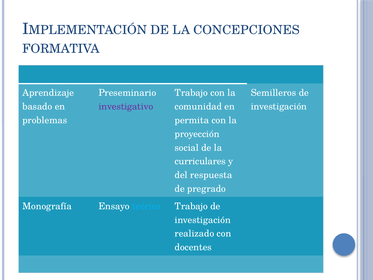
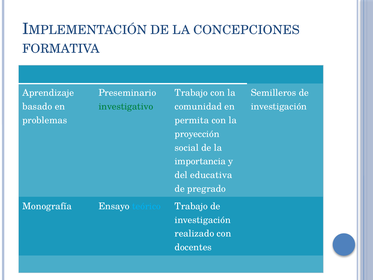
investigativo colour: purple -> green (126, 106)
curriculares: curriculares -> importancia (200, 161)
respuesta: respuesta -> educativa (211, 175)
